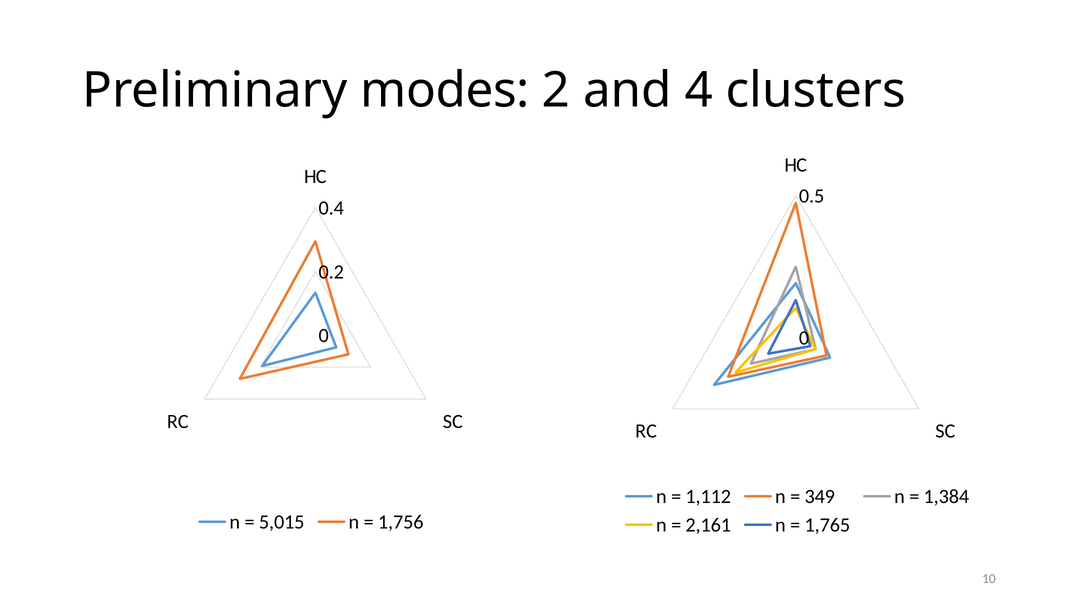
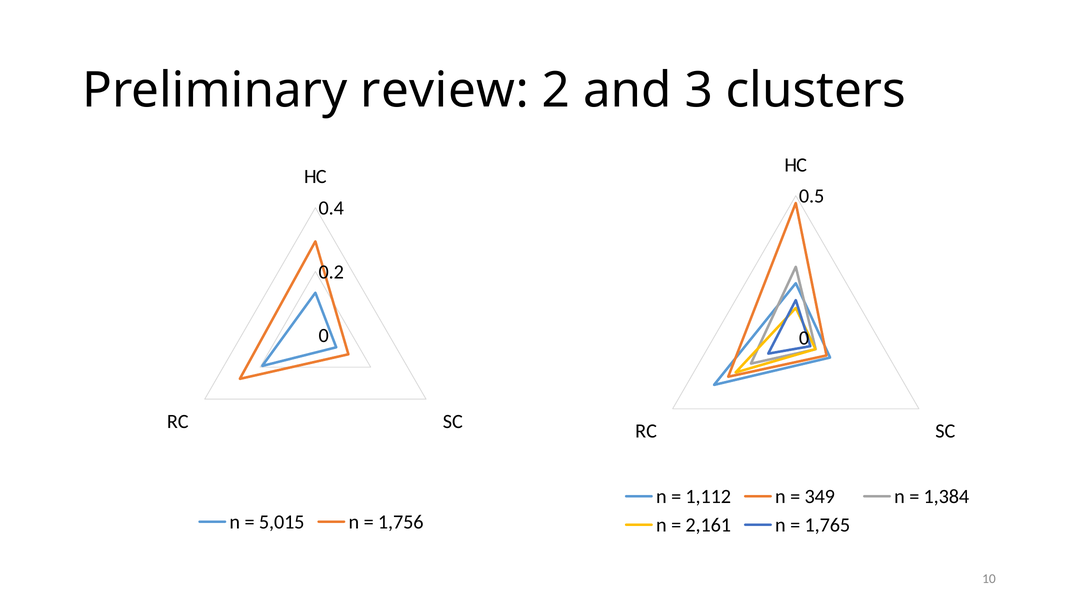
modes: modes -> review (445, 91)
4: 4 -> 3 (699, 91)
